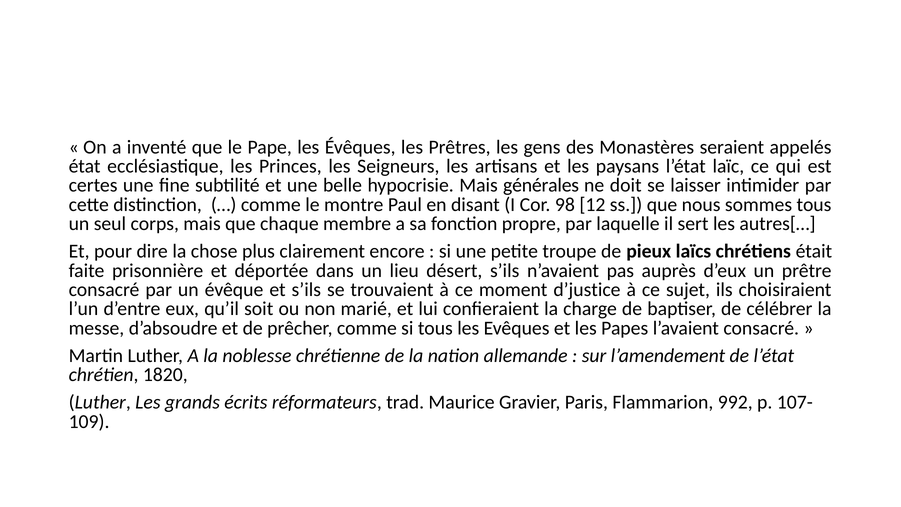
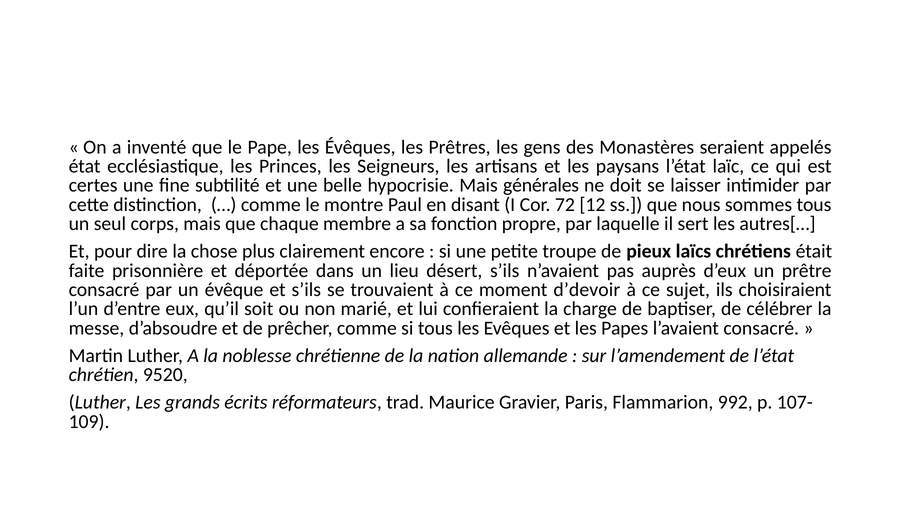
98: 98 -> 72 (565, 205)
d’justice: d’justice -> d’devoir (587, 290)
1820: 1820 -> 9520 (165, 375)
